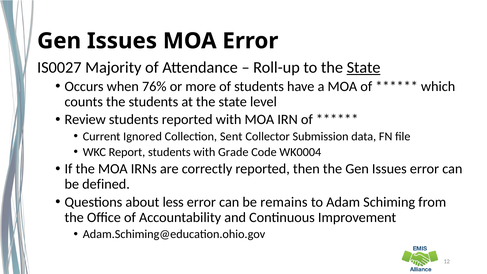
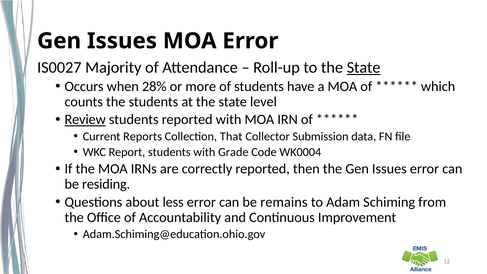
76%: 76% -> 28% (154, 86)
Review underline: none -> present (85, 120)
Ignored: Ignored -> Reports (143, 136)
Sent: Sent -> That (231, 136)
defined: defined -> residing (106, 184)
